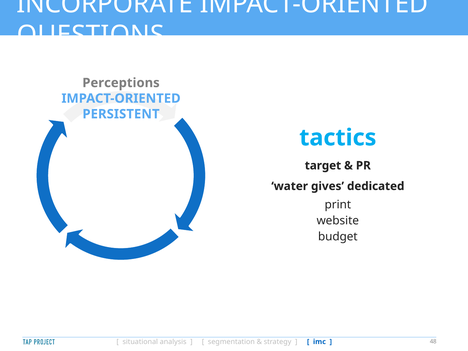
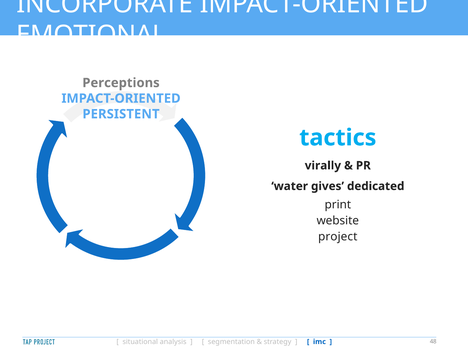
QUESTIONS: QUESTIONS -> EMOTIONAL (91, 35)
target: target -> virally (323, 166)
budget: budget -> project (338, 237)
